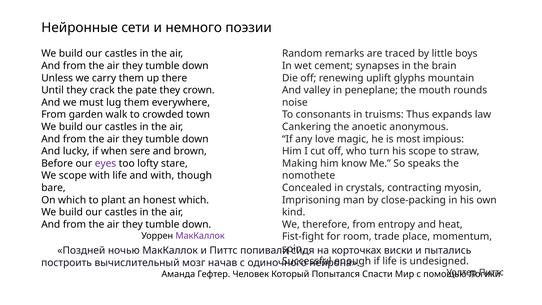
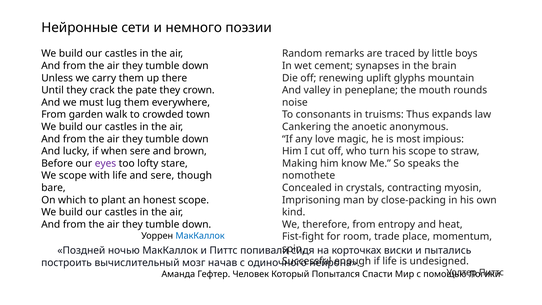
and with: with -> sere (162, 176)
honest which: which -> scope (194, 200)
МакКаллок colour: purple -> blue (200, 236)
